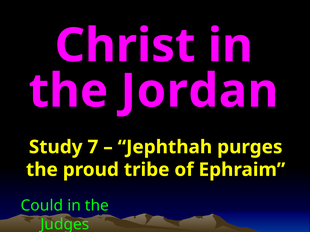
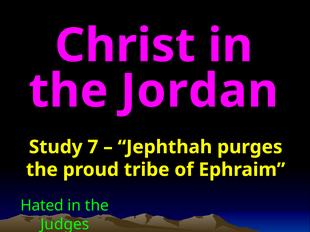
Could: Could -> Hated (42, 206)
